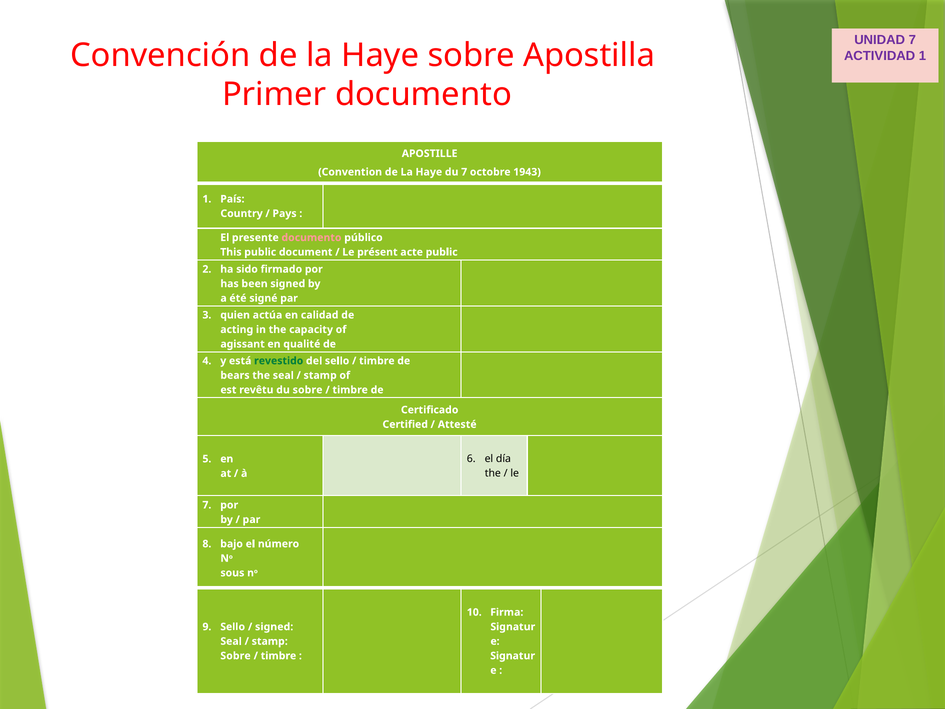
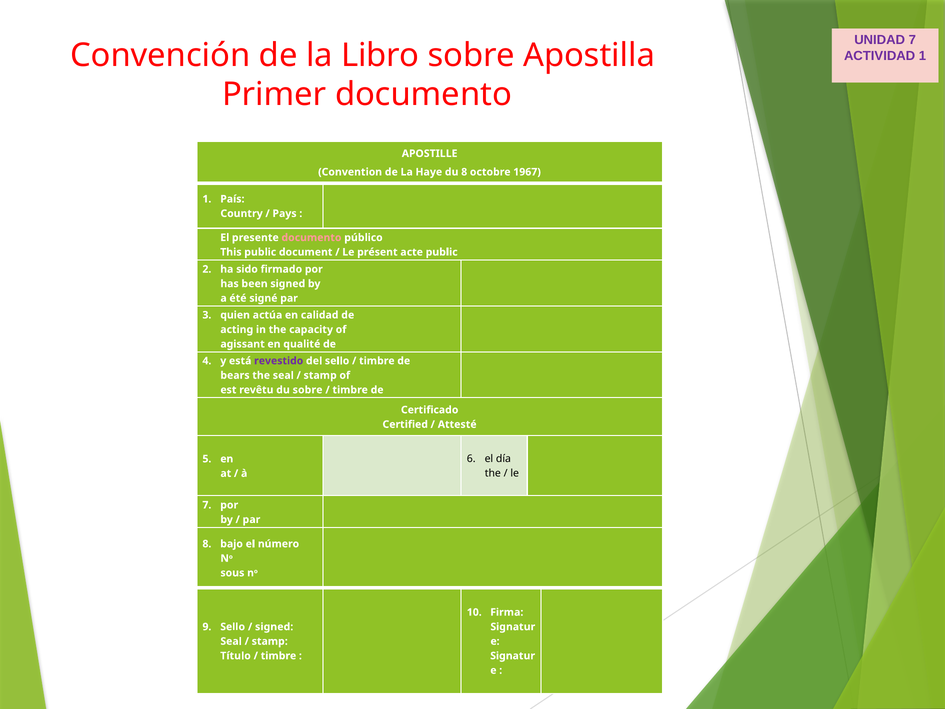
Convención de la Haye: Haye -> Libro (380, 55)
du 7: 7 -> 8 (464, 172)
1943: 1943 -> 1967 (527, 172)
revestido colour: green -> purple (279, 361)
Sobre: Sobre -> Título (236, 656)
